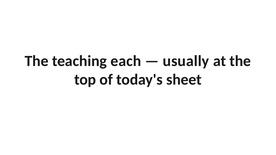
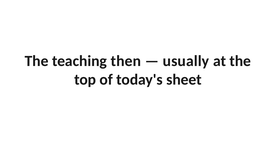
each: each -> then (126, 61)
